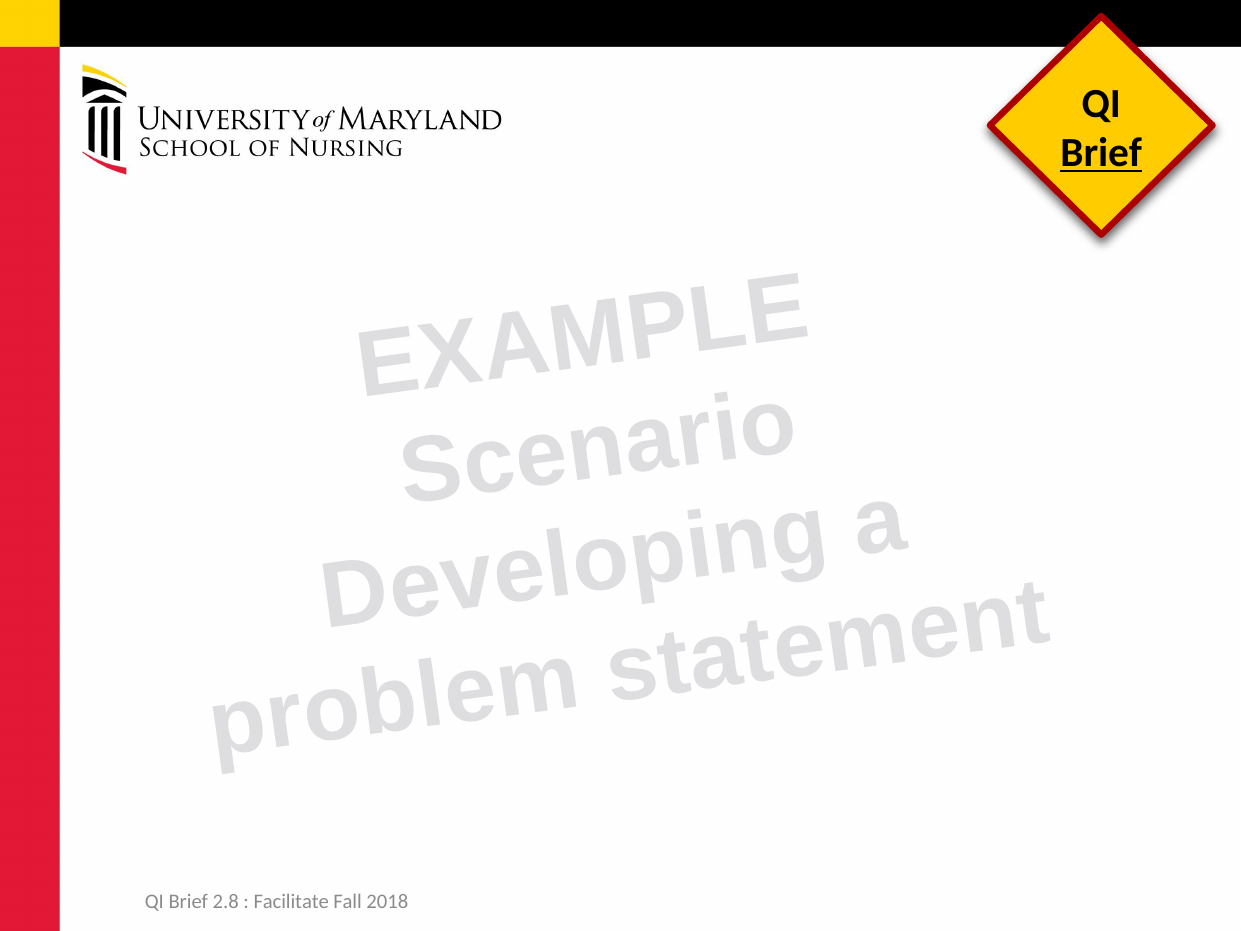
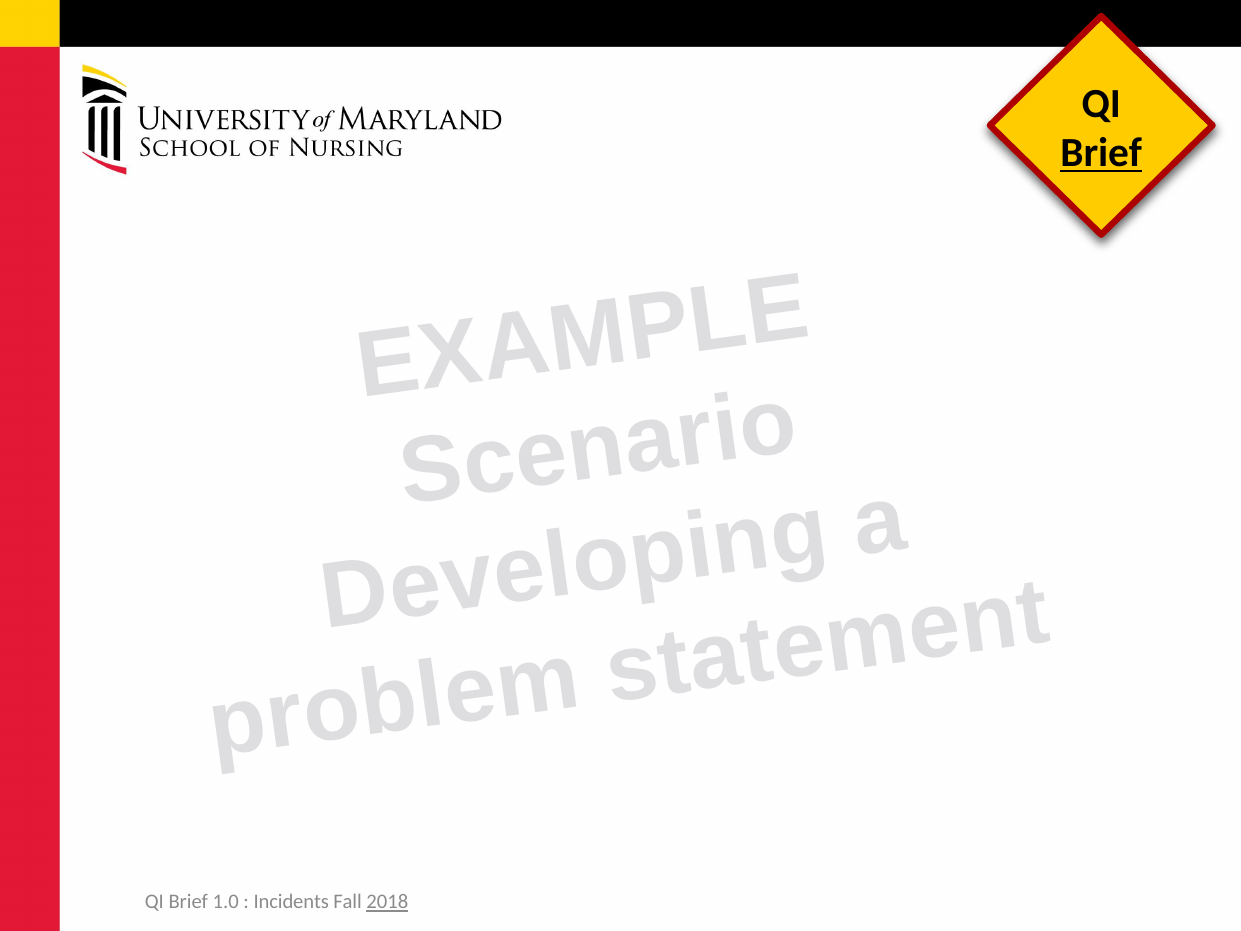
2.8: 2.8 -> 1.0 (226, 902)
Facilitate: Facilitate -> Incidents (291, 902)
2018 underline: none -> present (387, 902)
